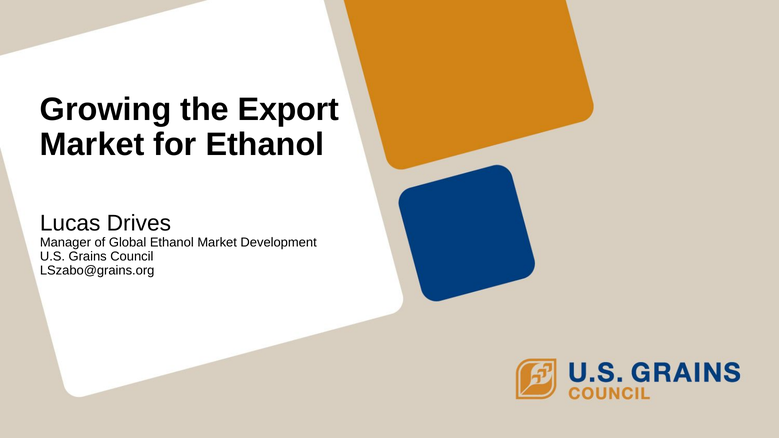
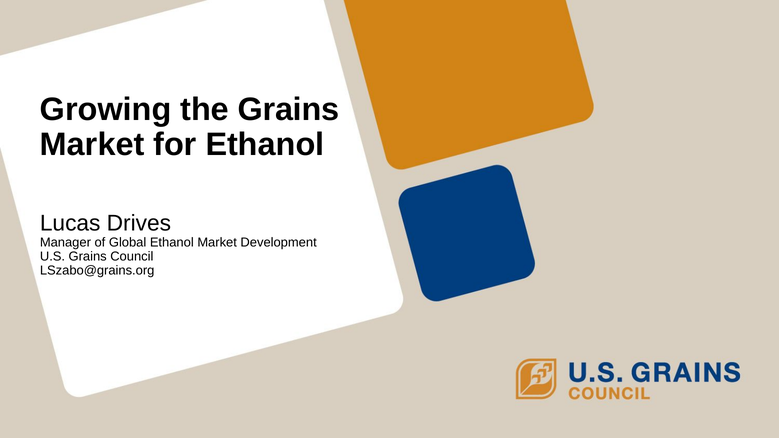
the Export: Export -> Grains (288, 110)
